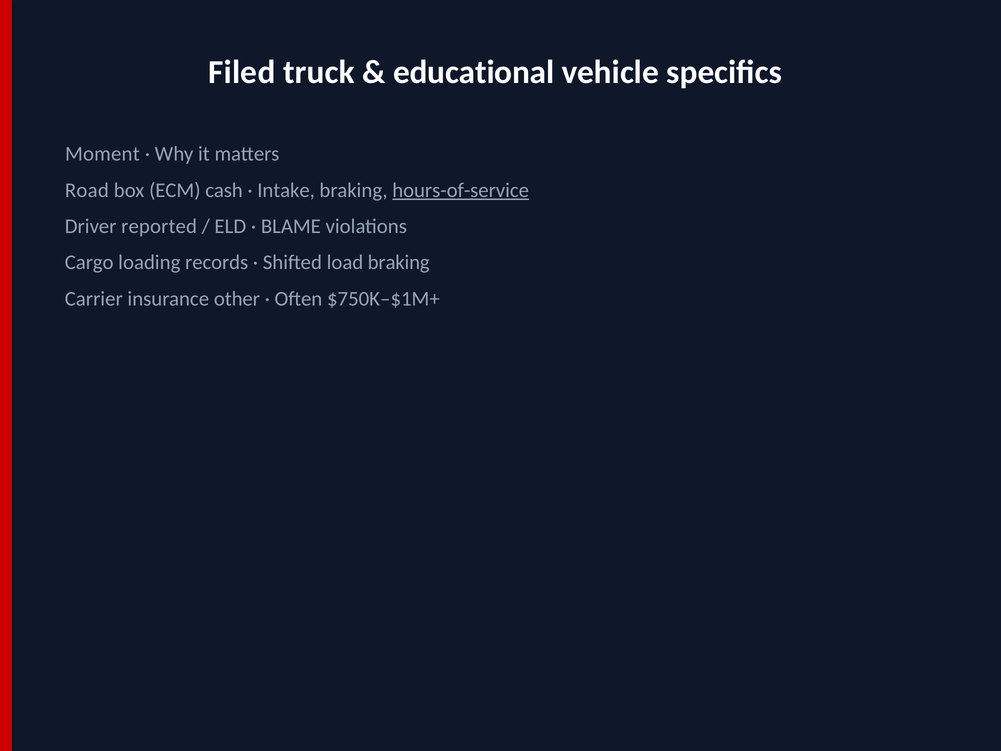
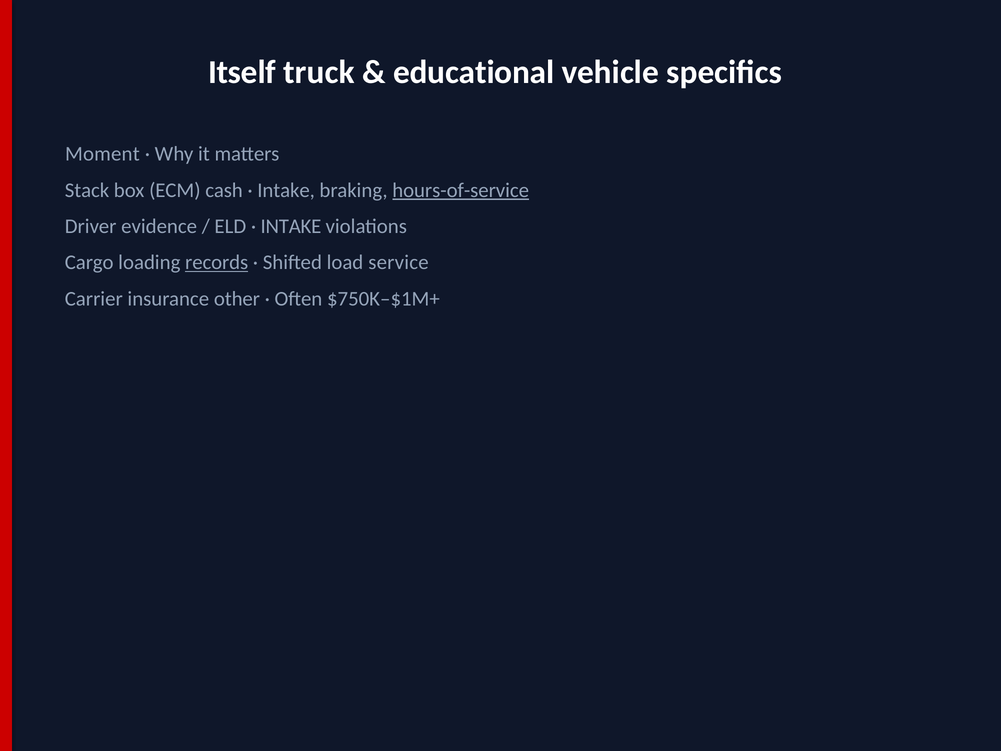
Filed: Filed -> Itself (242, 72)
Road: Road -> Stack (87, 190)
reported: reported -> evidence (159, 226)
BLAME: BLAME -> INTAKE (291, 226)
records underline: none -> present (217, 262)
load braking: braking -> service (398, 262)
